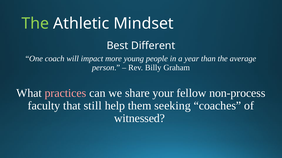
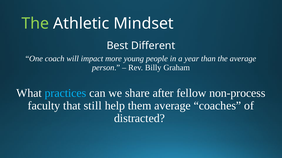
practices colour: pink -> light blue (65, 93)
your: your -> after (163, 93)
them seeking: seeking -> average (173, 106)
witnessed: witnessed -> distracted (139, 119)
